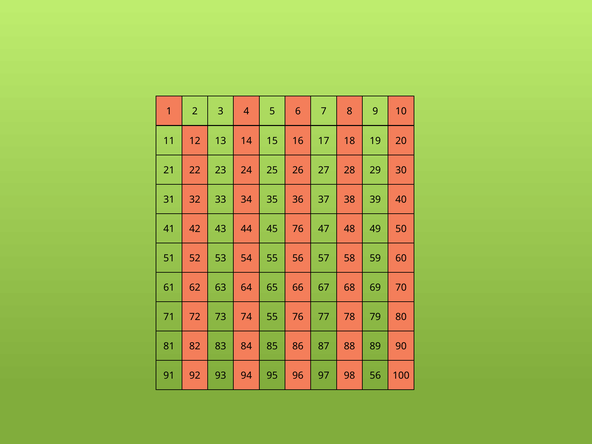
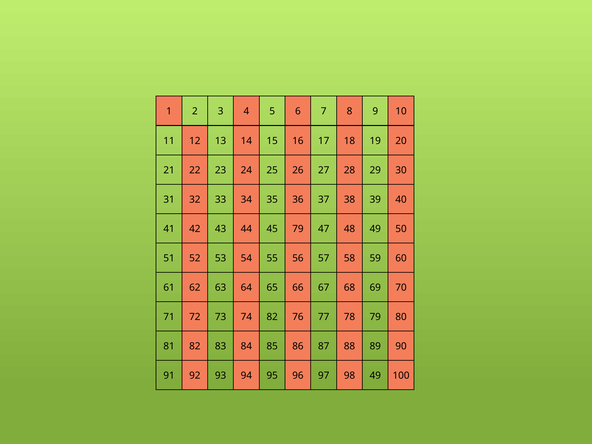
45 76: 76 -> 79 (298, 229)
74 55: 55 -> 82 (272, 317)
98 56: 56 -> 49 (375, 376)
